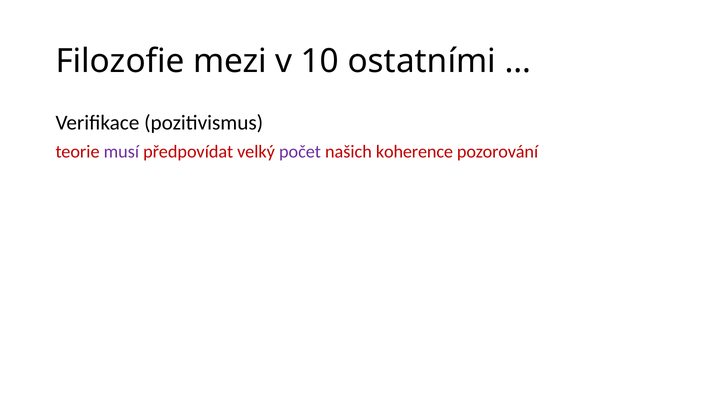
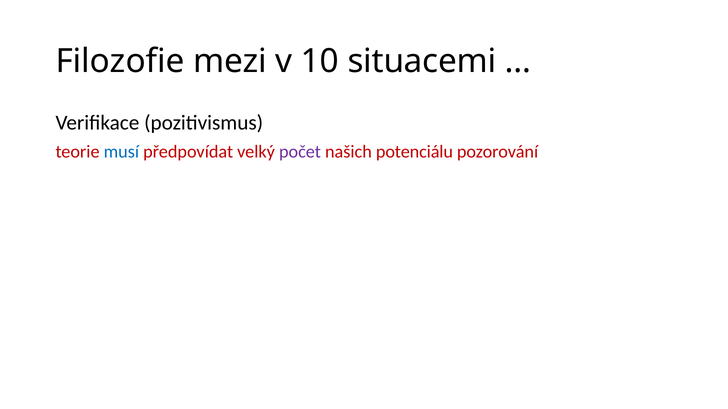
ostatními: ostatními -> situacemi (422, 61)
musí colour: purple -> blue (121, 152)
koherence: koherence -> potenciálu (414, 152)
